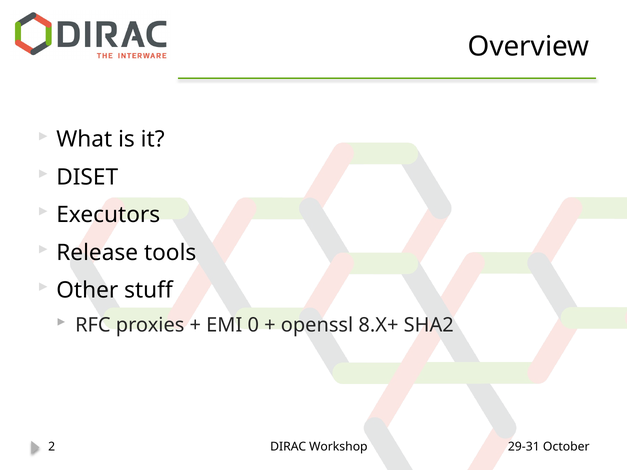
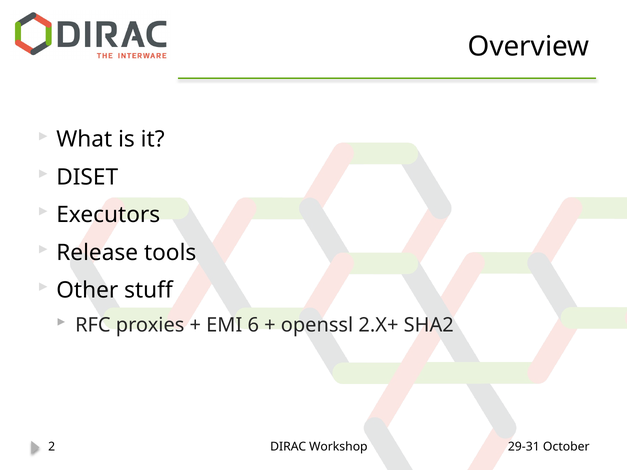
0: 0 -> 6 (253, 325)
8.X+: 8.X+ -> 2.X+ (378, 325)
